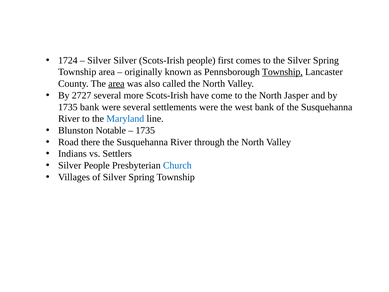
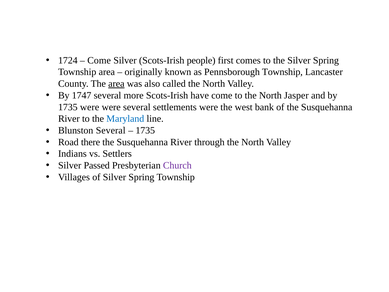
Silver: Silver -> Come (99, 60)
Township underline: present -> none (282, 72)
2727: 2727 -> 1747 (82, 95)
1735 bank: bank -> were (90, 107)
Blunston Notable: Notable -> Several (111, 130)
Silver People: People -> Passed (97, 165)
Church colour: blue -> purple (177, 165)
